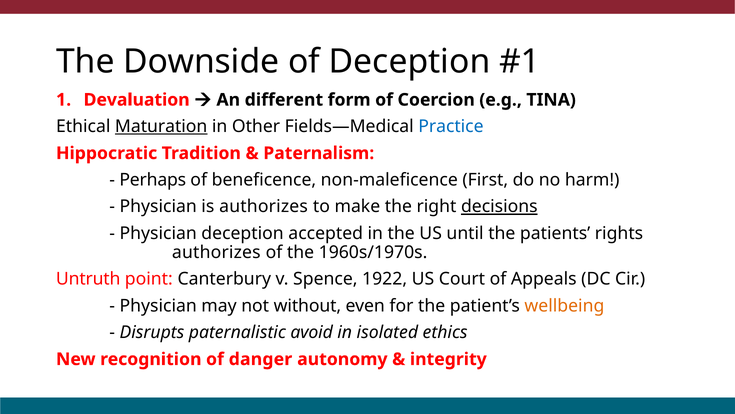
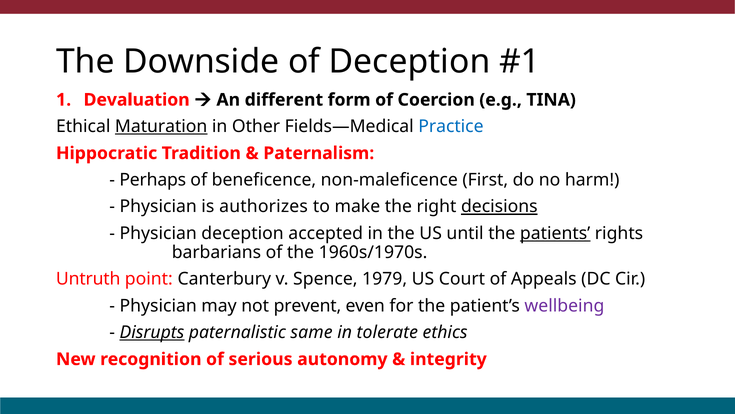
patients underline: none -> present (555, 233)
authorizes: authorizes -> barbarians (216, 252)
1922: 1922 -> 1979 (385, 279)
without: without -> prevent (307, 305)
wellbeing colour: orange -> purple (564, 305)
Disrupts underline: none -> present (152, 332)
avoid: avoid -> same (312, 332)
isolated: isolated -> tolerate (387, 332)
danger: danger -> serious (261, 359)
